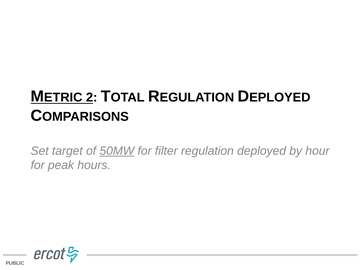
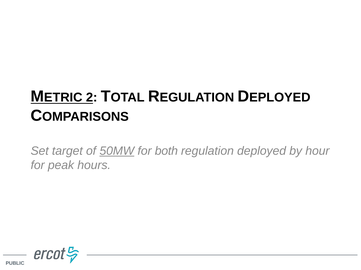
filter: filter -> both (166, 151)
